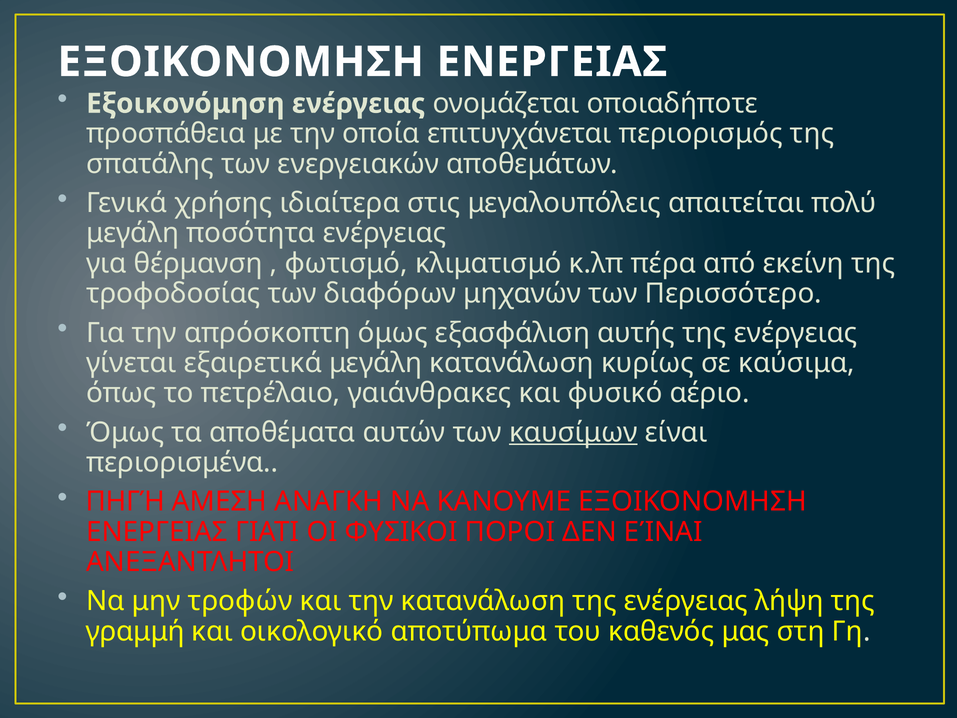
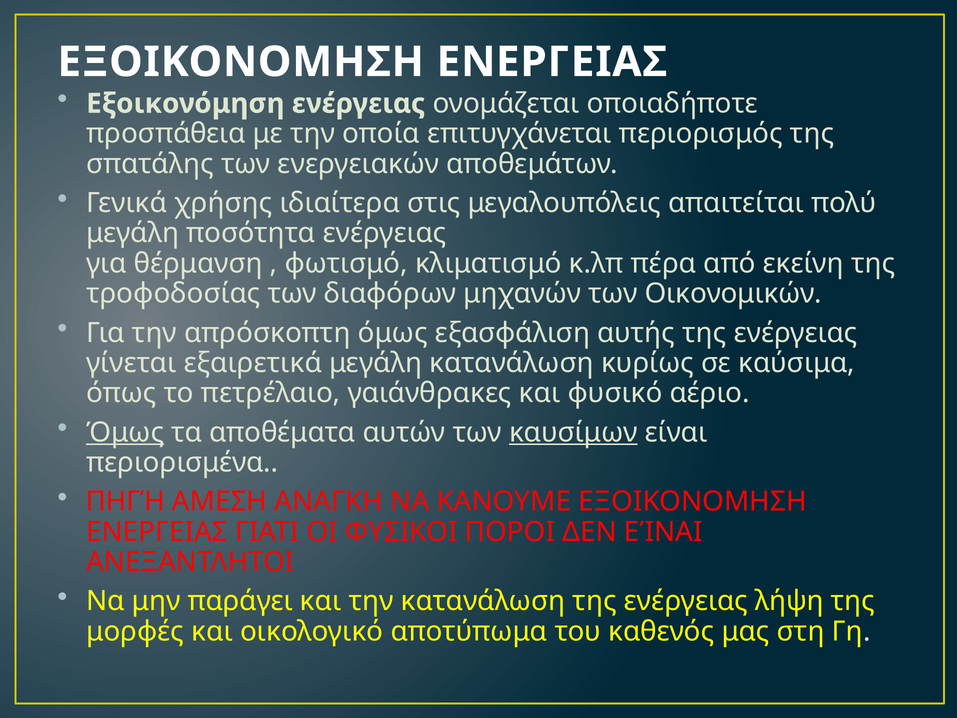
Περισσότερο: Περισσότερο -> Οικονομικών (733, 293)
Όμως underline: none -> present (125, 432)
τροφών: τροφών -> παράγει (240, 601)
γραμμή: γραμμή -> μορφές (135, 631)
